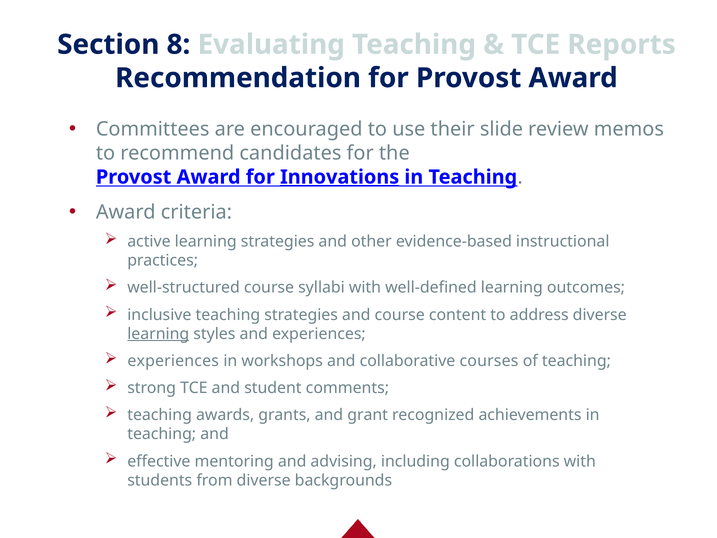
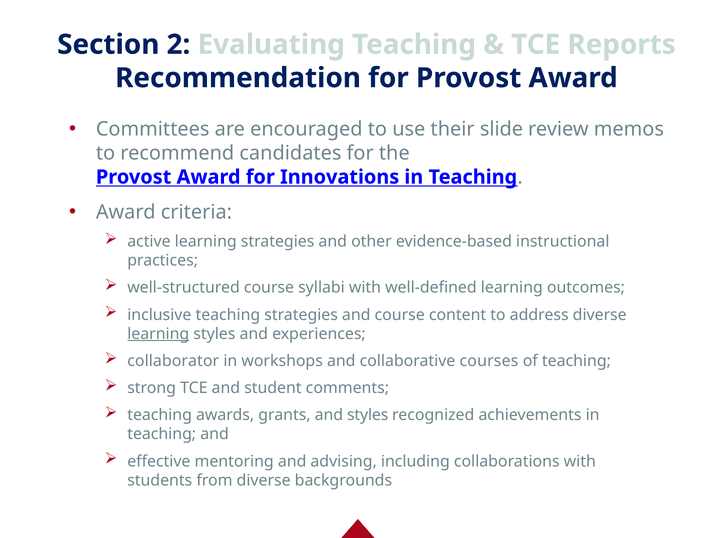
8: 8 -> 2 (178, 45)
Innovations underline: present -> none (340, 177)
experiences: experiences -> collaborator (173, 361)
and grant: grant -> styles (368, 415)
